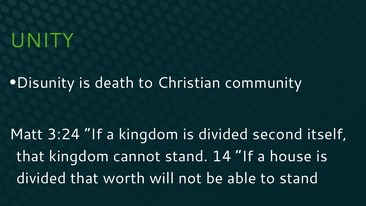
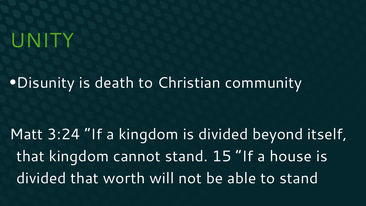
second: second -> beyond (278, 134)
14: 14 -> 15 (222, 156)
